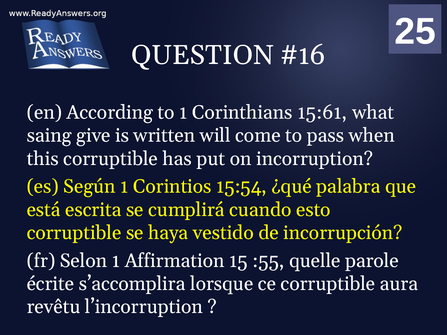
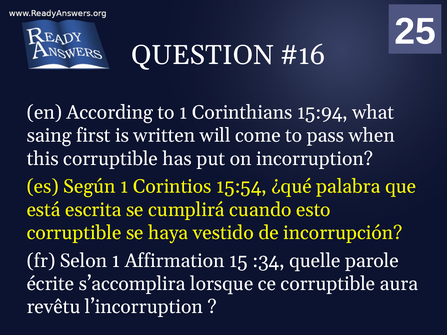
15:61: 15:61 -> 15:94 (322, 113)
give: give -> first (93, 136)
:55: :55 -> :34 (268, 261)
